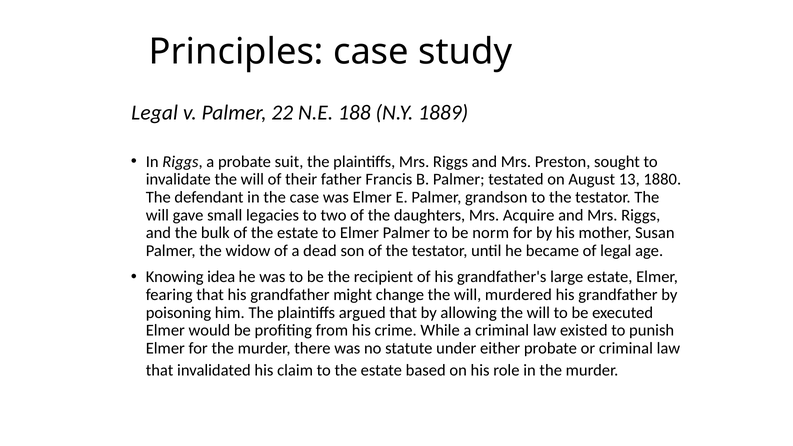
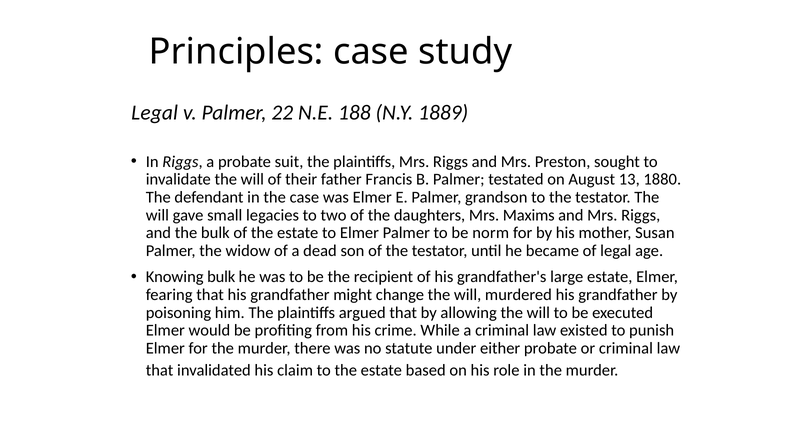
Acquire: Acquire -> Maxims (529, 215)
Knowing idea: idea -> bulk (221, 277)
